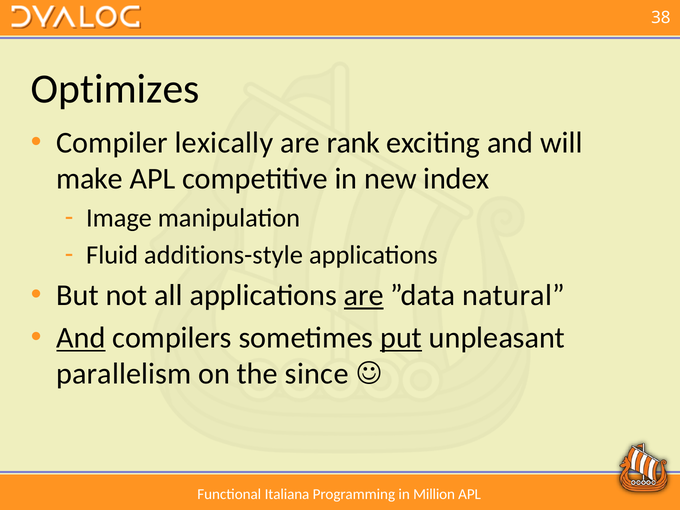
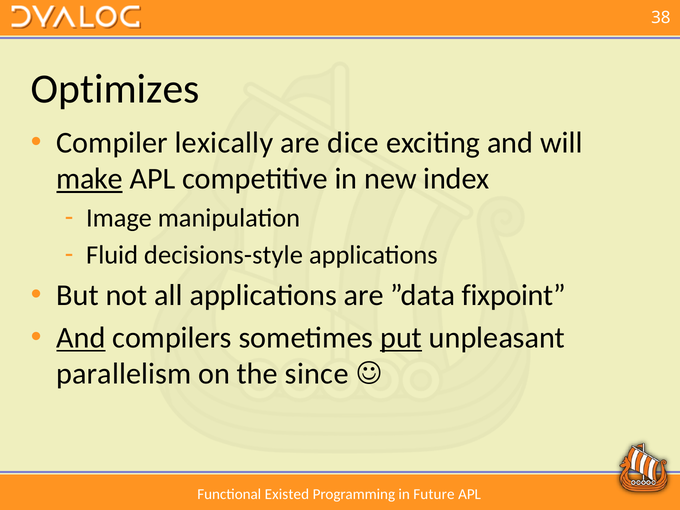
rank: rank -> dice (353, 143)
make underline: none -> present (90, 179)
additions-style: additions-style -> decisions-style (223, 255)
are underline: present -> none (364, 295)
natural: natural -> fixpoint (514, 295)
Italiana: Italiana -> Existed (287, 494)
Million: Million -> Future (434, 494)
